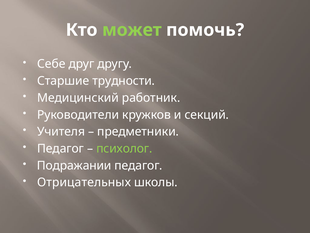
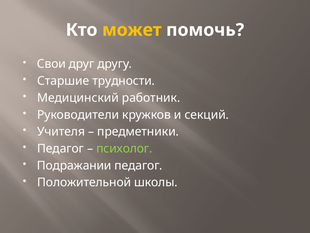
может colour: light green -> yellow (132, 30)
Себе: Себе -> Свои (51, 64)
Отрицательных: Отрицательных -> Положительной (84, 182)
